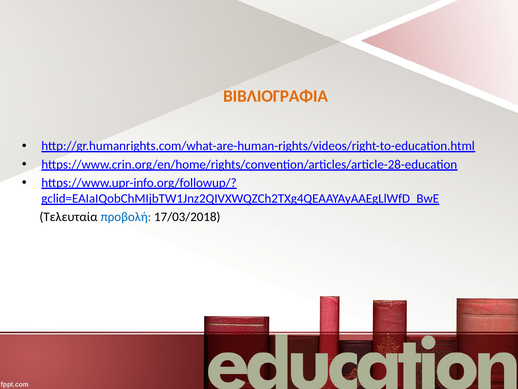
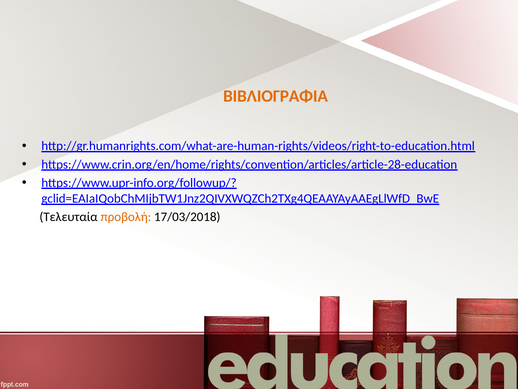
προβολή colour: blue -> orange (126, 217)
